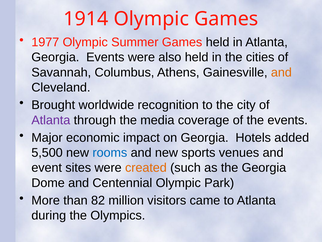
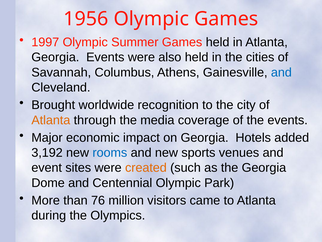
1914: 1914 -> 1956 (86, 19)
1977: 1977 -> 1997 (45, 42)
and colour: orange -> blue (281, 72)
Atlanta colour: purple -> orange (51, 120)
5,500: 5,500 -> 3,192 (47, 152)
82: 82 -> 76 (98, 200)
